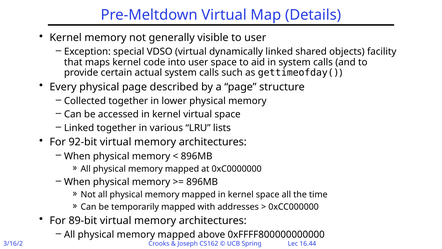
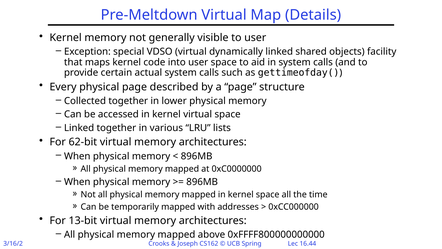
92-bit: 92-bit -> 62-bit (83, 142)
89-bit: 89-bit -> 13-bit (83, 220)
